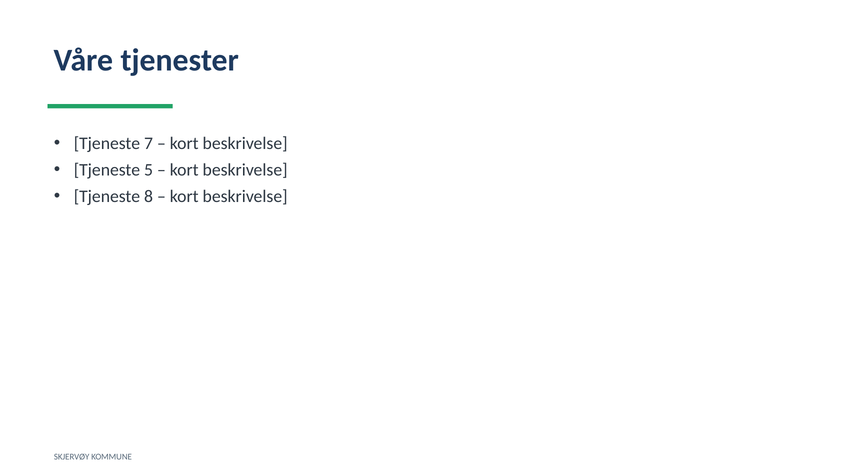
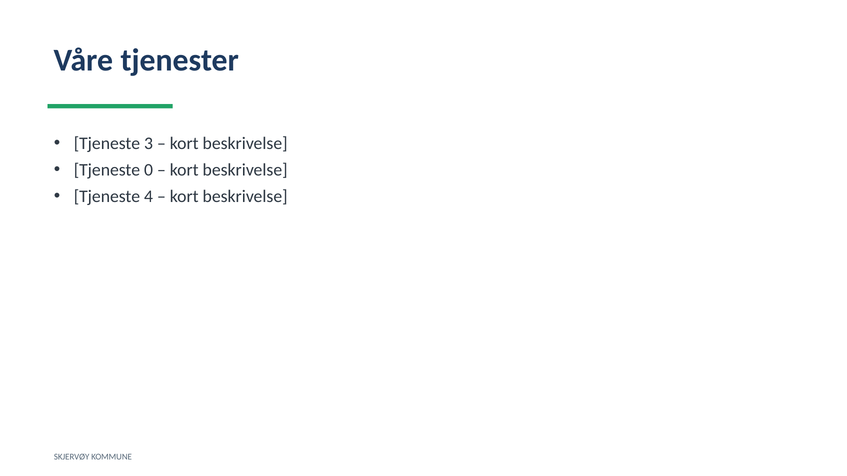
7: 7 -> 3 (148, 143)
5: 5 -> 0 (148, 170)
8: 8 -> 4 (148, 196)
